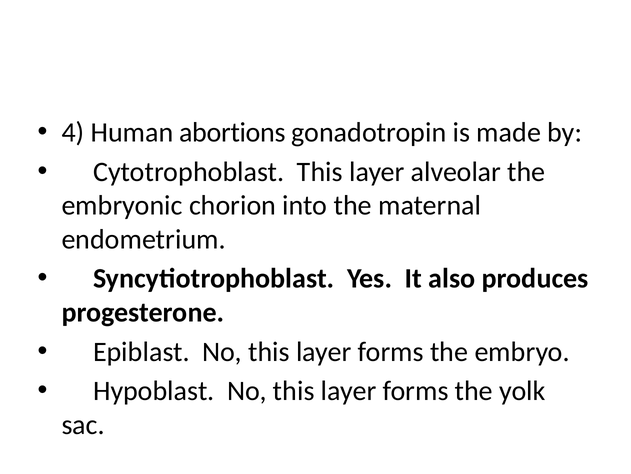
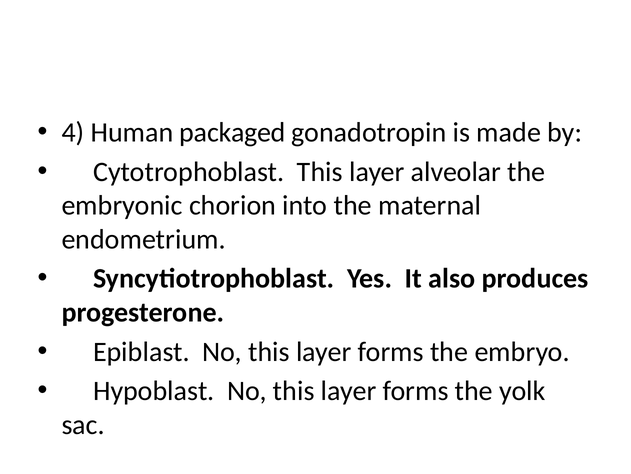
abortions: abortions -> packaged (232, 132)
